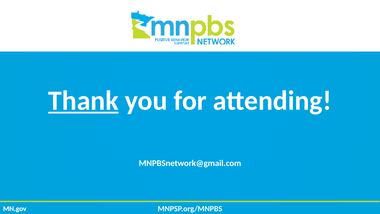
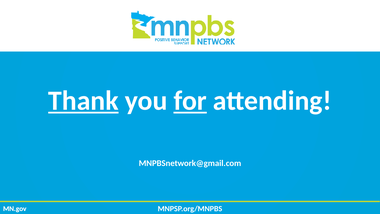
for underline: none -> present (190, 101)
